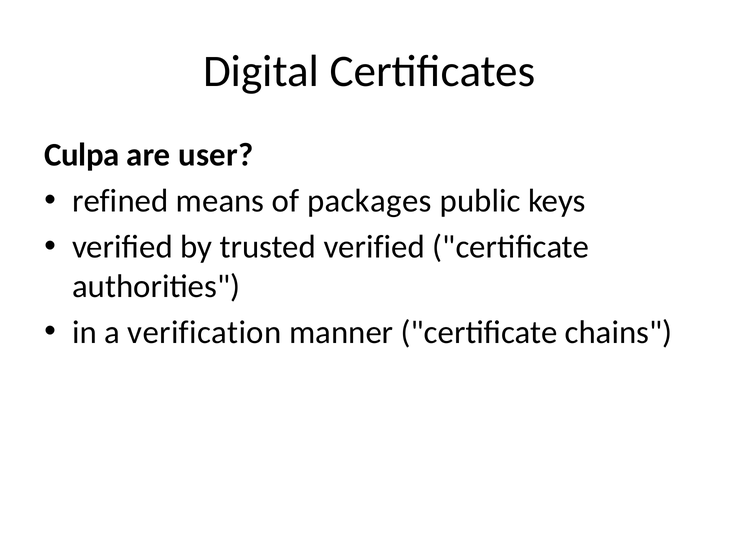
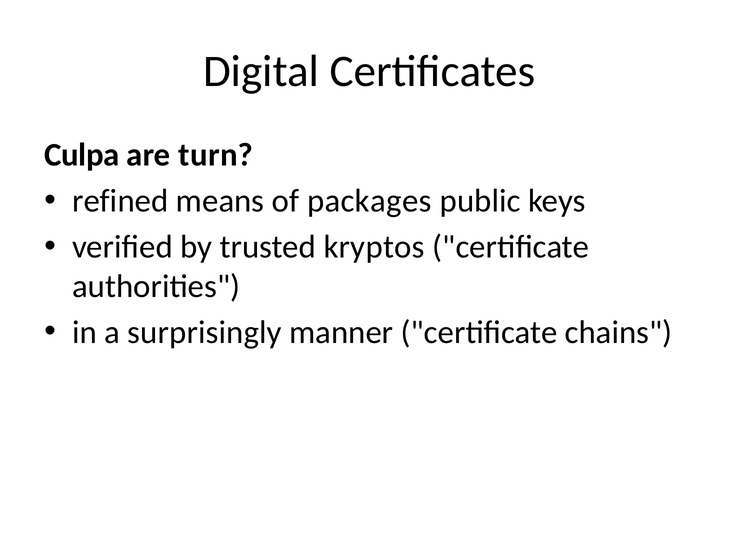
user: user -> turn (216, 155)
trusted verified: verified -> kryptos (374, 247)
verification: verification -> surprisingly (205, 332)
